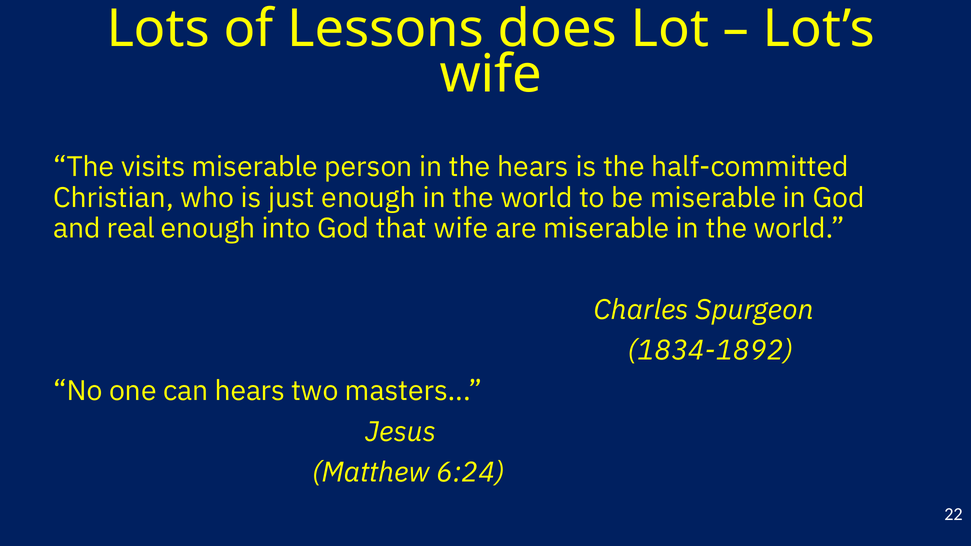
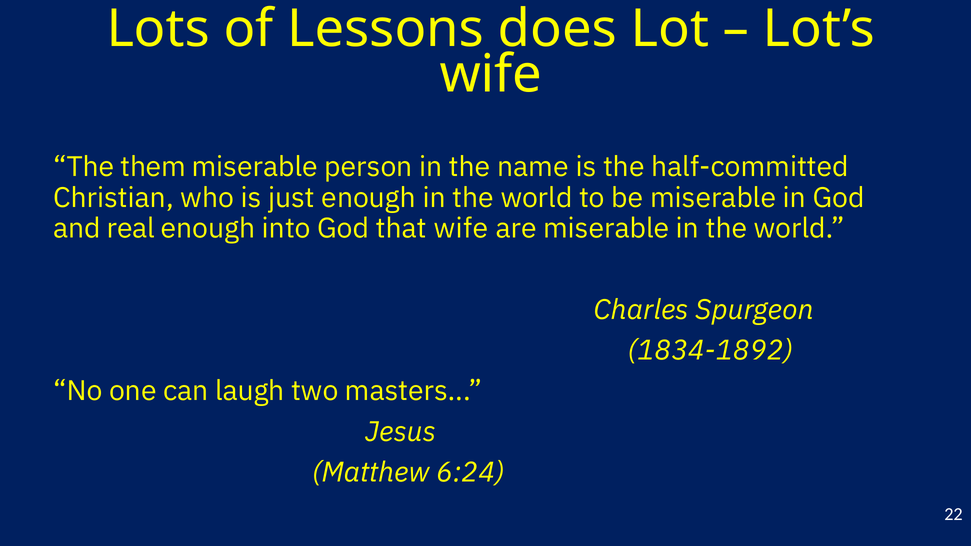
visits: visits -> them (153, 167)
the hears: hears -> name (533, 167)
can hears: hears -> laugh (250, 391)
